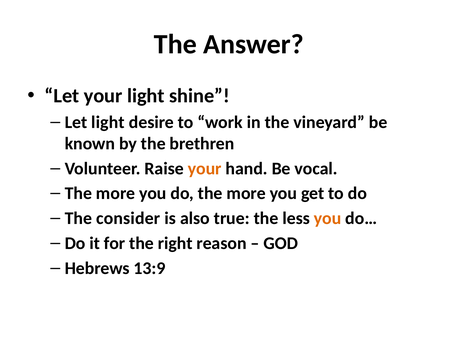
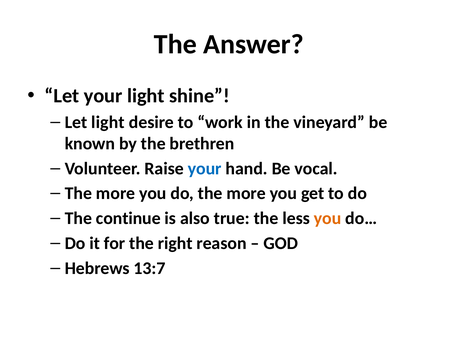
your colour: orange -> blue (205, 169)
consider: consider -> continue (128, 219)
13:9: 13:9 -> 13:7 (150, 269)
